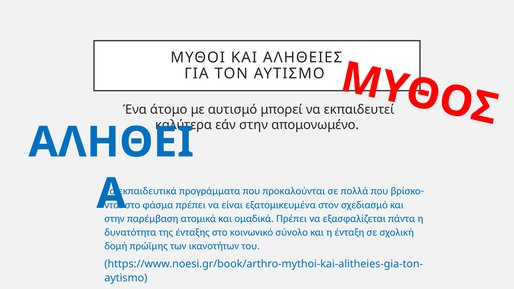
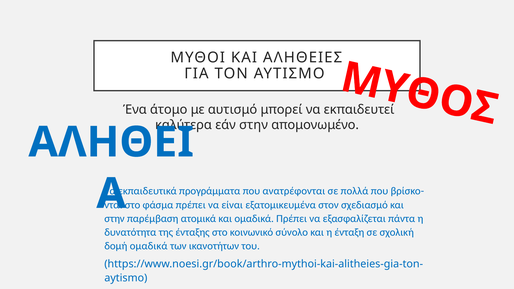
προκαλούνται: προκαλούνται -> ανατρέφονται (294, 191)
δομή πρώϊμης: πρώϊμης -> ομαδικά (149, 246)
